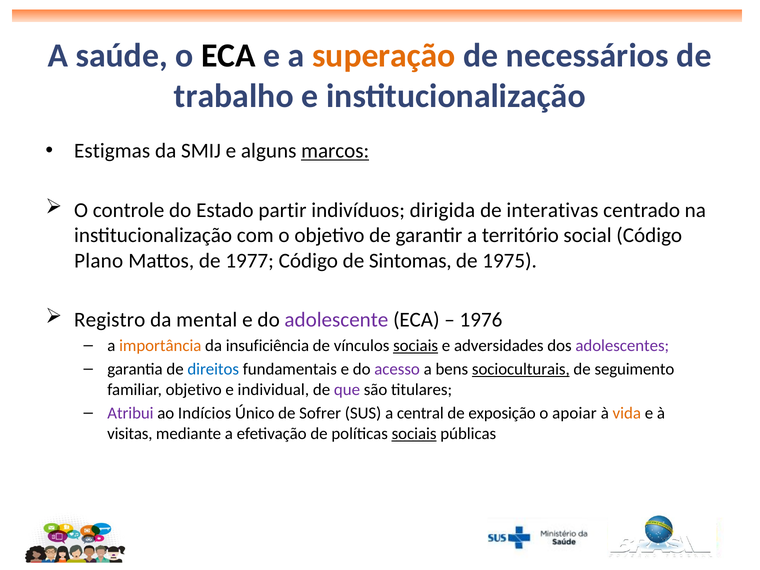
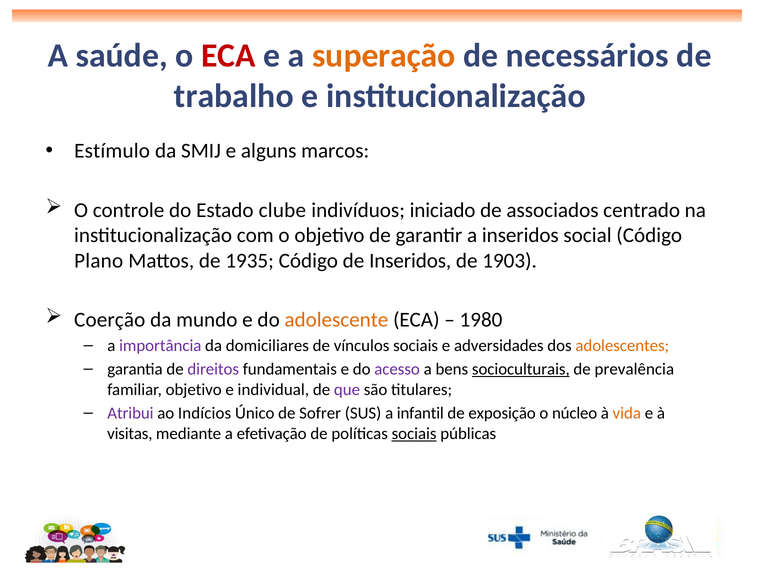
ECA colour: black -> red (228, 56)
Estigmas: Estigmas -> Estímulo (112, 151)
marcos underline: present -> none (335, 151)
partir: partir -> clube (282, 210)
dirigida: dirigida -> iniciado (443, 210)
interativas: interativas -> associados (553, 210)
a território: território -> inseridos (520, 235)
1977: 1977 -> 1935 (250, 261)
de Sintomas: Sintomas -> Inseridos (410, 261)
1975: 1975 -> 1903 (510, 261)
Registro: Registro -> Coerção (110, 320)
mental: mental -> mundo (207, 320)
adolescente colour: purple -> orange (336, 320)
1976: 1976 -> 1980 (481, 320)
importância colour: orange -> purple (160, 346)
insuficiência: insuficiência -> domiciliares (267, 346)
sociais underline: present -> none (416, 346)
adolescentes colour: purple -> orange (622, 346)
direitos colour: blue -> purple (213, 369)
seguimento: seguimento -> prevalência (634, 369)
central: central -> infantil (420, 413)
apoiar: apoiar -> núcleo (575, 413)
